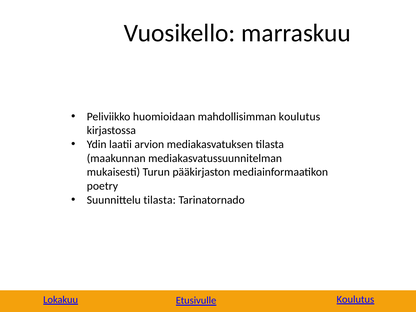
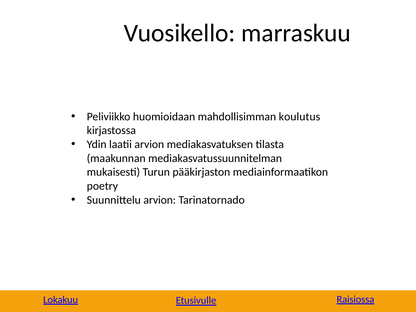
Suunnittelu tilasta: tilasta -> arvion (160, 200)
Etusivulle Koulutus: Koulutus -> Raisiossa (355, 299)
